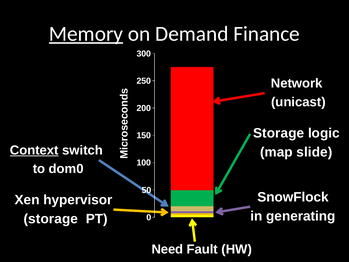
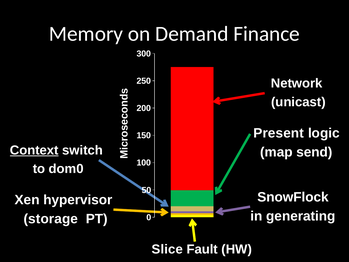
Memory underline: present -> none (86, 34)
Storage: Storage -> Present (279, 133)
slide: slide -> send (314, 152)
Need: Need -> Slice (167, 249)
